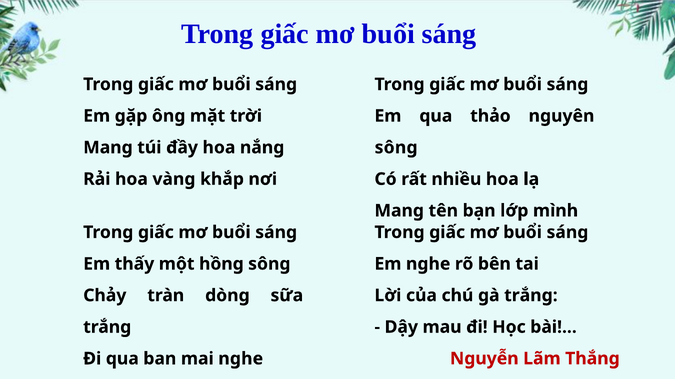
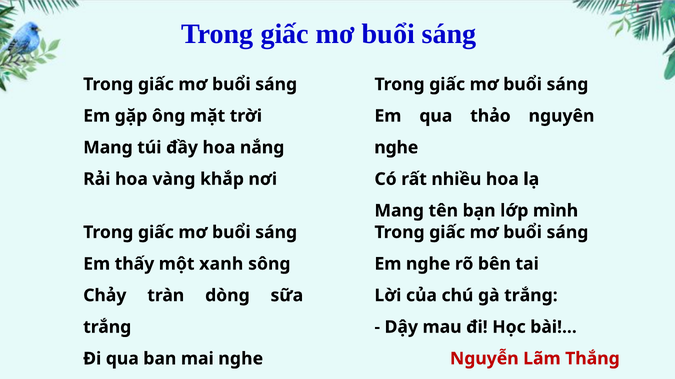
sông: sông -> nghe (396, 148)
hồng: hồng -> xanh (221, 264)
